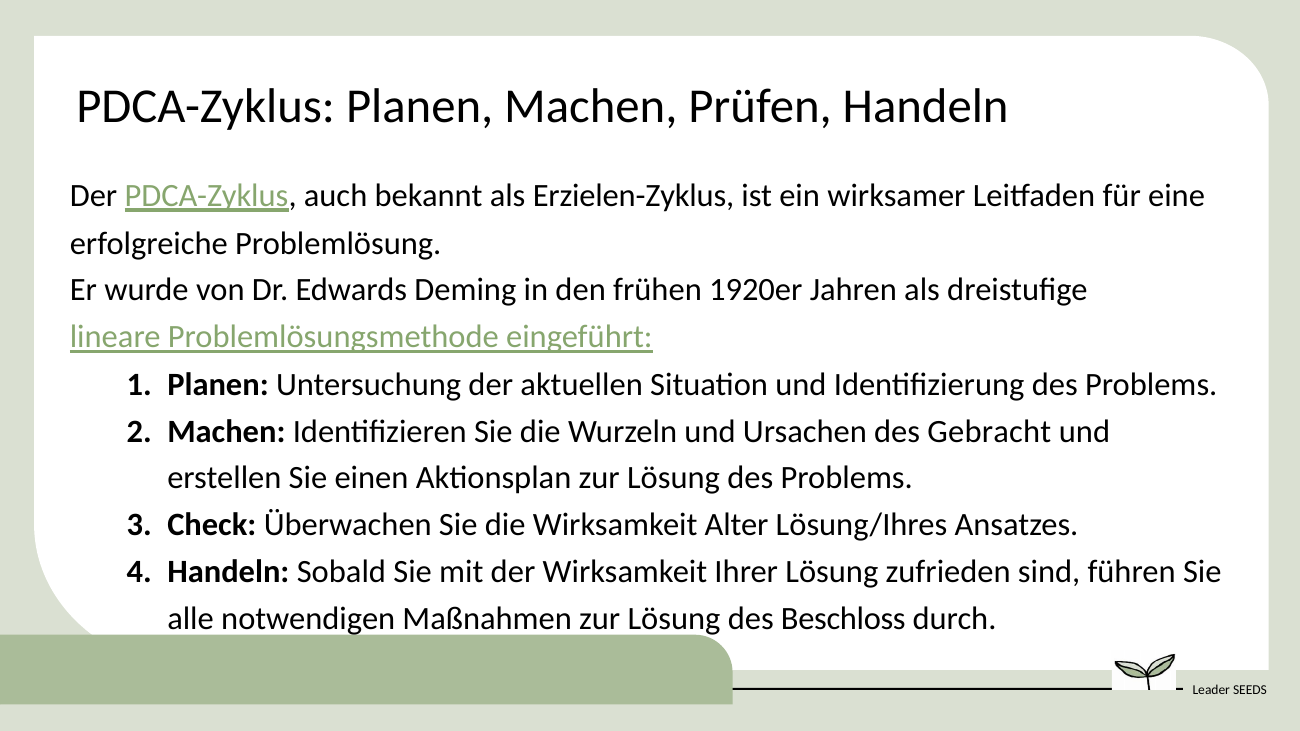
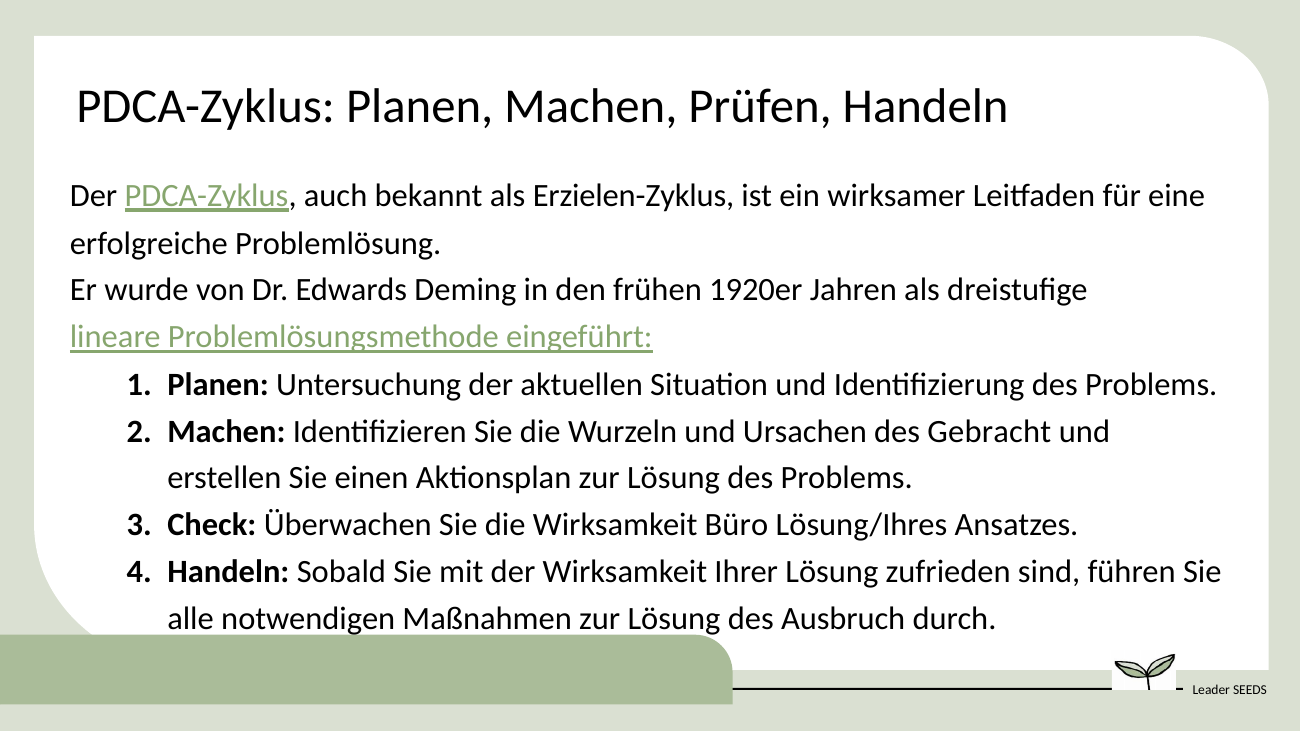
Alter: Alter -> Büro (736, 525)
Beschloss: Beschloss -> Ausbruch (843, 619)
